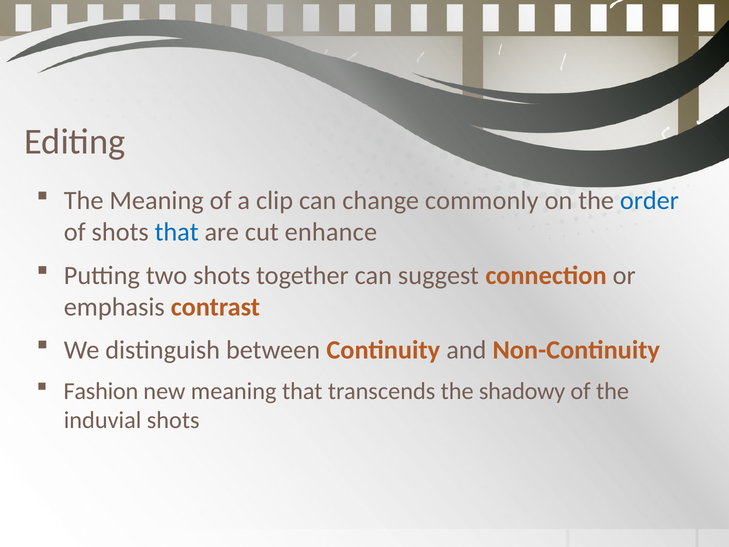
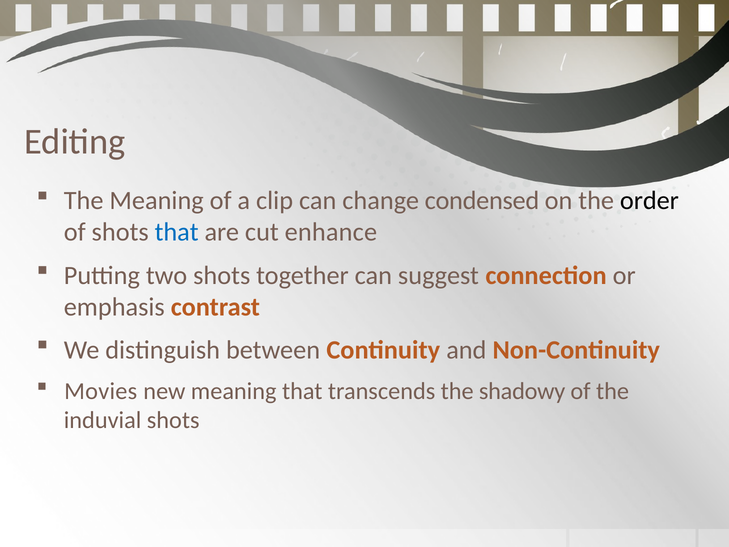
commonly: commonly -> condensed (482, 201)
order colour: blue -> black (649, 201)
Fashion: Fashion -> Movies (101, 391)
